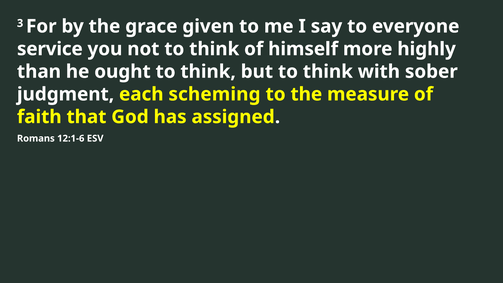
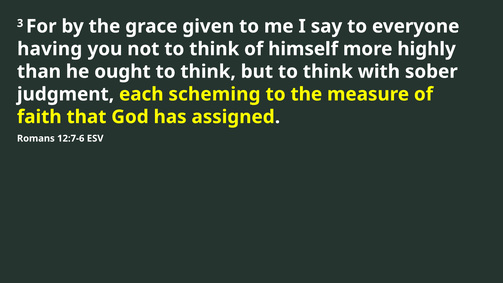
service: service -> having (50, 49)
12:1-6: 12:1-6 -> 12:7-6 (71, 138)
